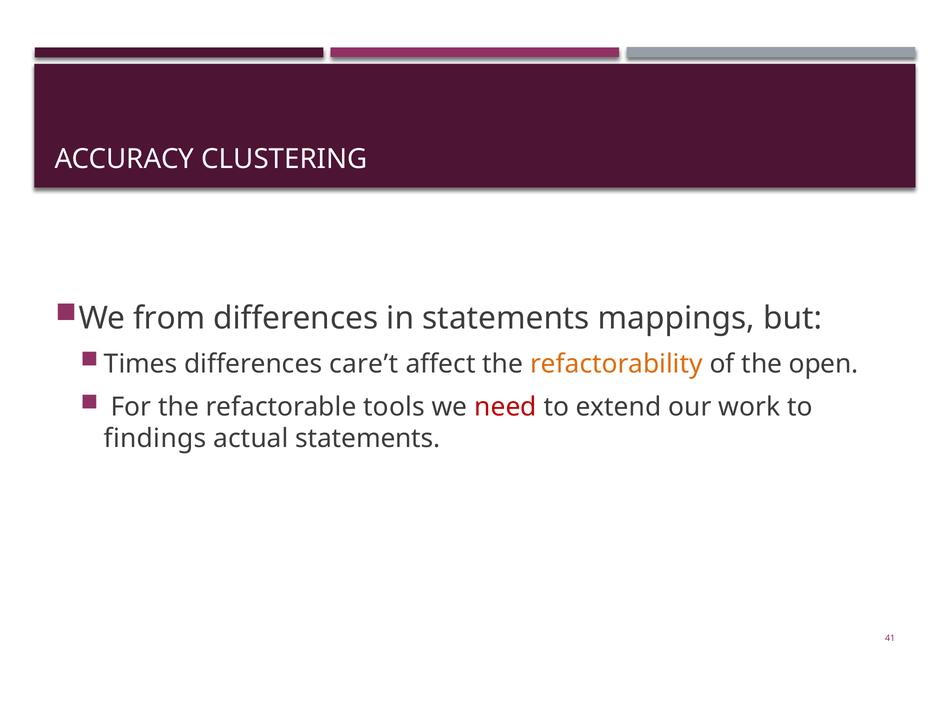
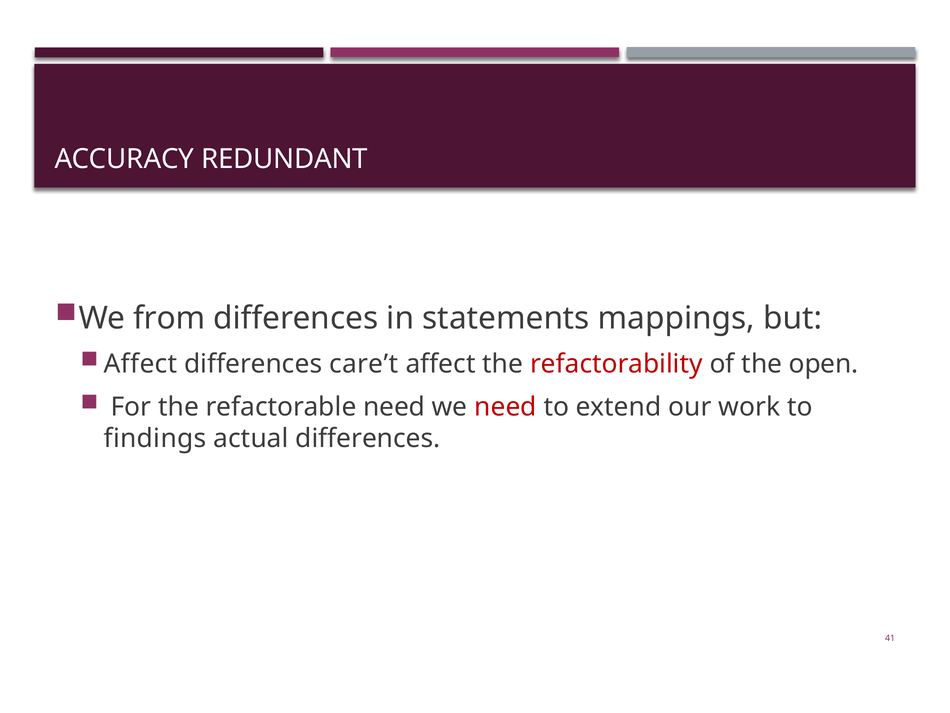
CLUSTERING: CLUSTERING -> REDUNDANT (285, 159)
Times: Times -> Affect (141, 364)
refactorability colour: orange -> red (616, 364)
refactorable tools: tools -> need (394, 407)
actual statements: statements -> differences (368, 438)
